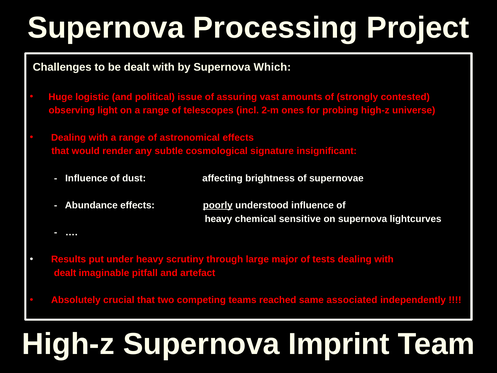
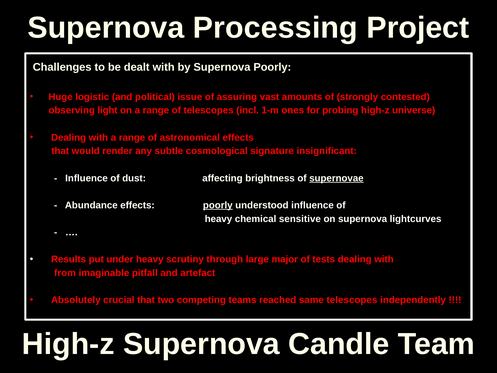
Supernova Which: Which -> Poorly (272, 67)
2-m: 2-m -> 1-m (270, 110)
supernovae underline: none -> present (336, 178)
dealt: dealt -> from (65, 273)
same associated: associated -> telescopes (352, 300)
Imprint: Imprint -> Candle (339, 344)
